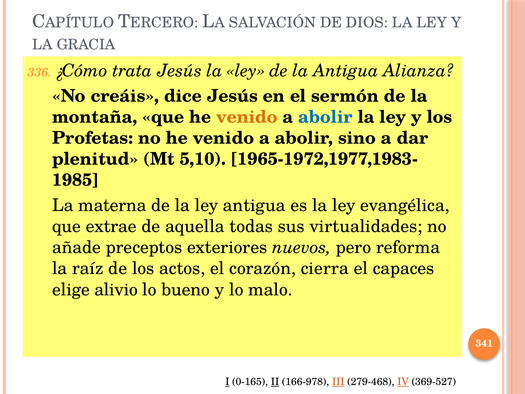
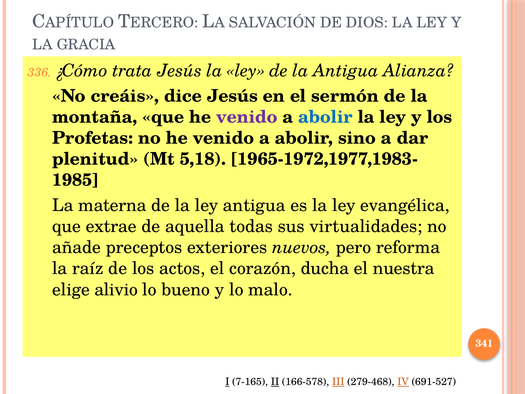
venido colour: orange -> purple (247, 117)
5,10: 5,10 -> 5,18 (203, 159)
cierra: cierra -> ducha (325, 268)
capaces: capaces -> nuestra (404, 268)
0-165: 0-165 -> 7-165 (250, 382)
166-978: 166-978 -> 166-578 (306, 382)
369-527: 369-527 -> 691-527 (434, 382)
